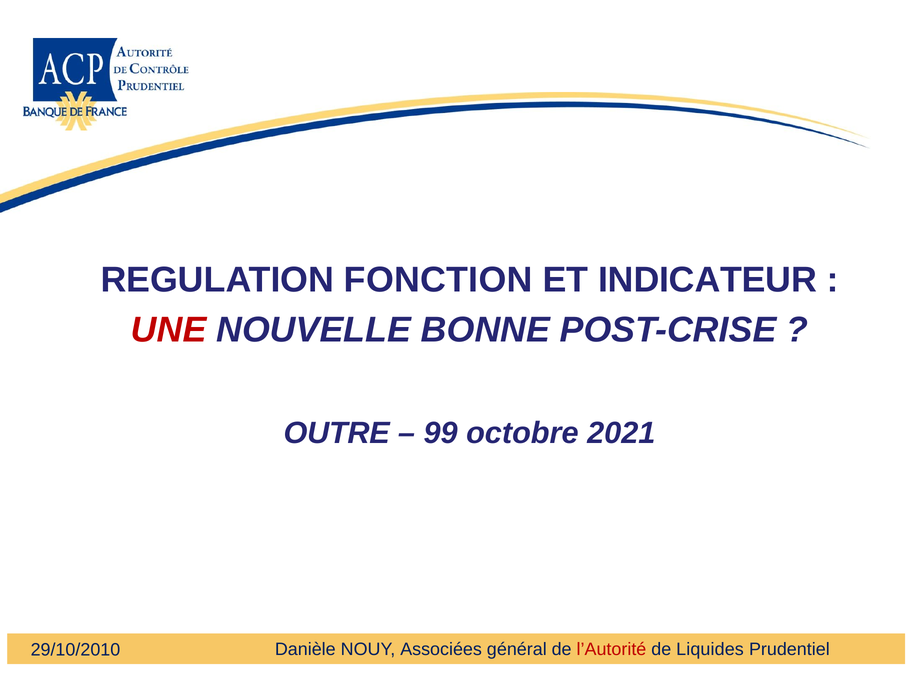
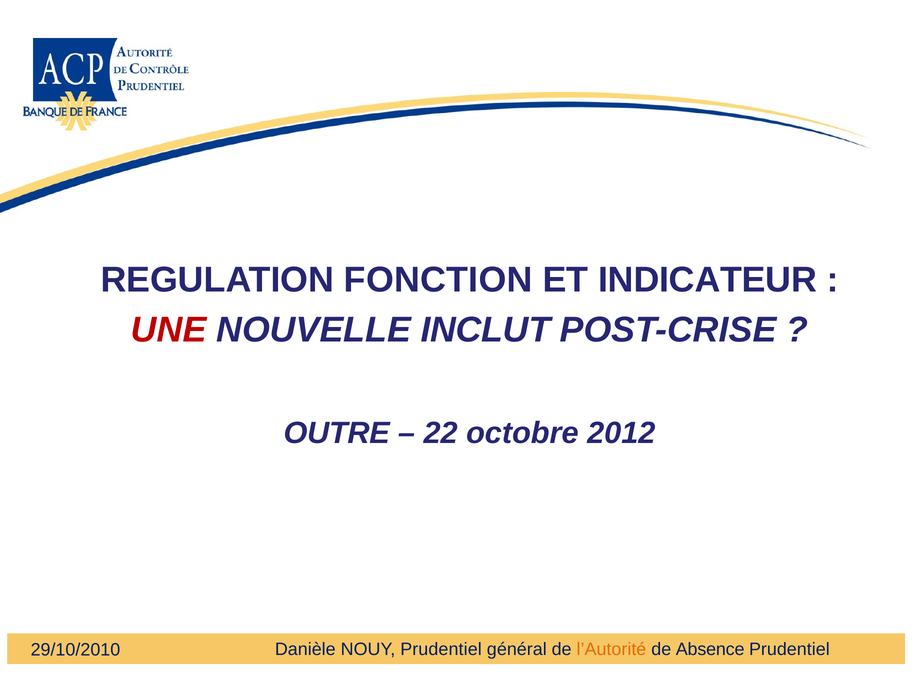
BONNE: BONNE -> INCLUT (486, 330)
99: 99 -> 22 (441, 433)
2021: 2021 -> 2012 (621, 433)
NOUY Associées: Associées -> Prudentiel (441, 649)
l’Autorité colour: red -> orange (611, 649)
Liquides: Liquides -> Absence (710, 649)
